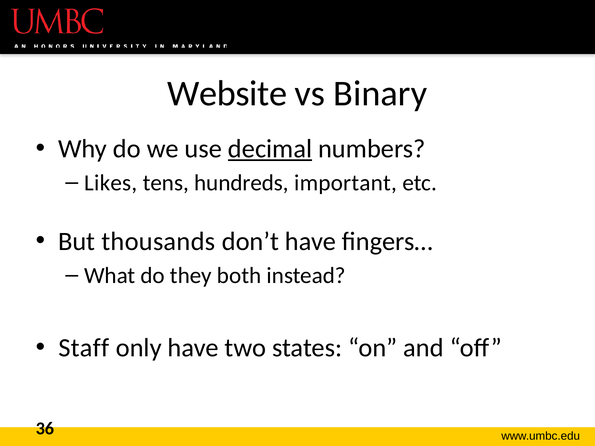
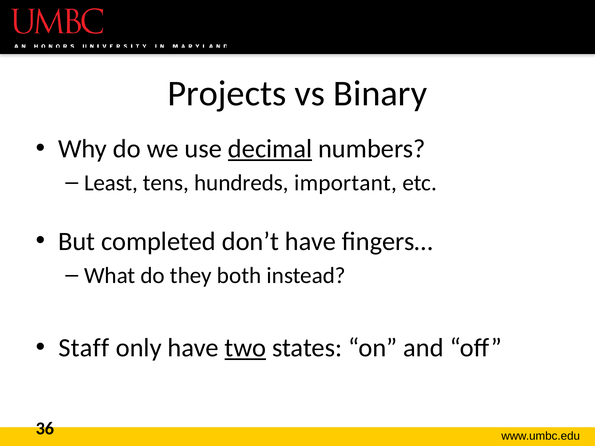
Website: Website -> Projects (227, 93)
Likes: Likes -> Least (111, 183)
thousands: thousands -> completed (158, 241)
two underline: none -> present (245, 348)
